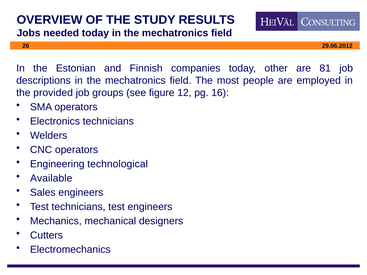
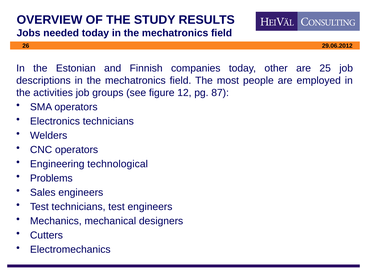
81: 81 -> 25 (325, 68)
provided: provided -> activities (53, 93)
16: 16 -> 87 (220, 93)
Available: Available -> Problems (51, 178)
